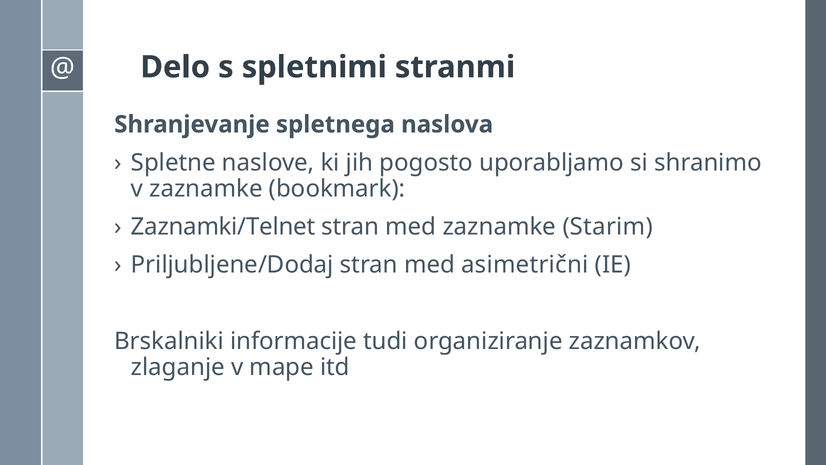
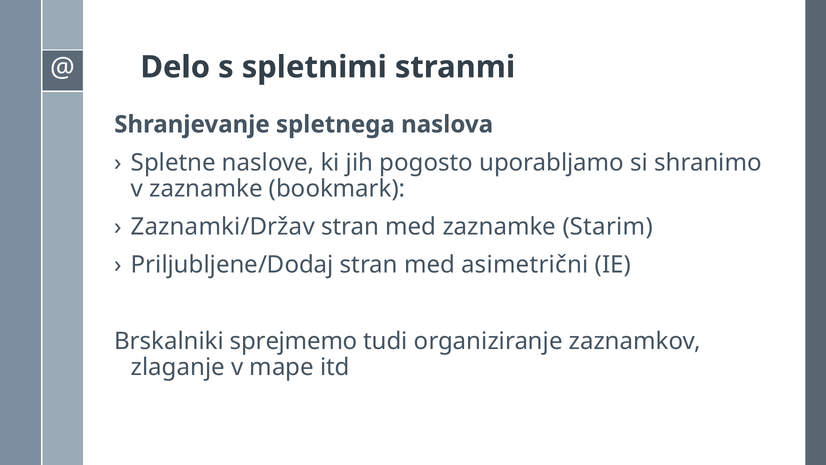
Zaznamki/Telnet: Zaznamki/Telnet -> Zaznamki/Držav (223, 227)
informacije: informacije -> sprejmemo (294, 341)
